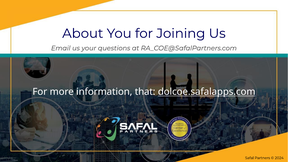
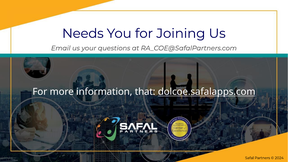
About: About -> Needs (83, 33)
